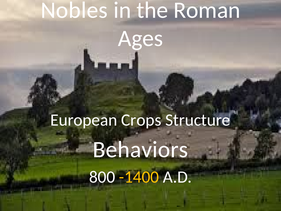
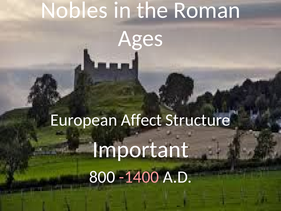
Crops: Crops -> Affect (141, 120)
Behaviors: Behaviors -> Important (140, 149)
-1400 colour: yellow -> pink (139, 177)
